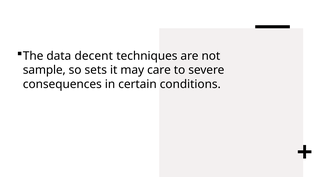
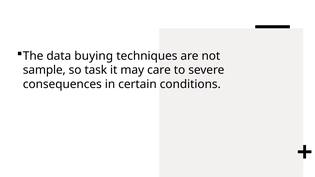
decent: decent -> buying (94, 56)
sets: sets -> task (96, 70)
